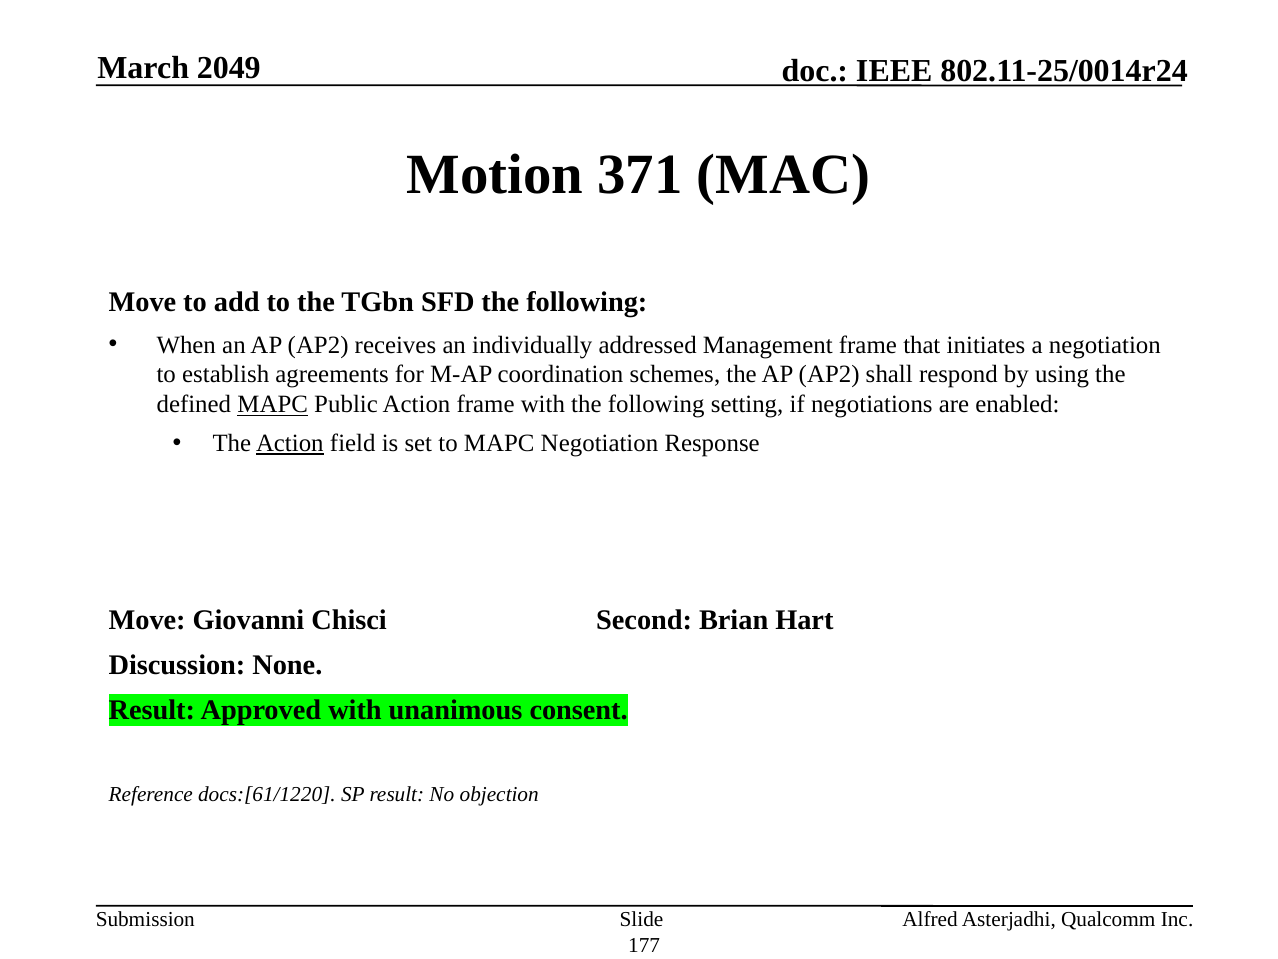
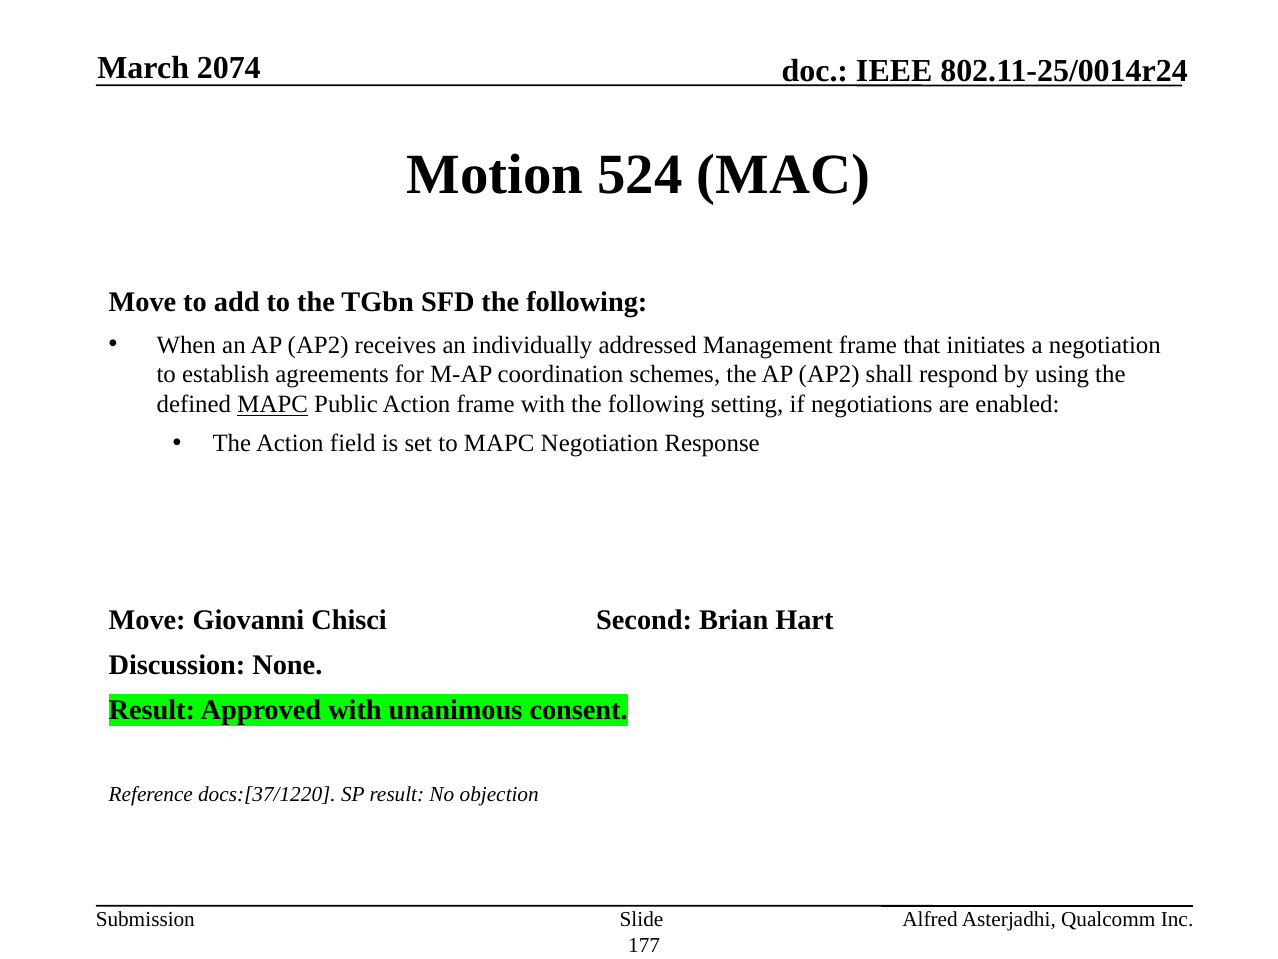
2049: 2049 -> 2074 (229, 68)
371: 371 -> 524 (640, 174)
Action underline: present -> none (290, 443)
docs:[61/1220: docs:[61/1220 -> docs:[37/1220 (267, 794)
